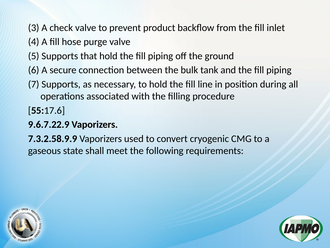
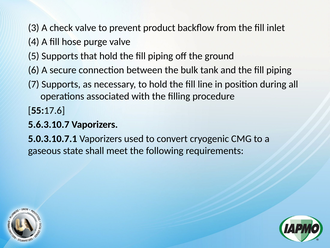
9.6.7.22.9: 9.6.7.22.9 -> 5.6.3.10.7 (49, 124)
7.3.2.58.9.9: 7.3.2.58.9.9 -> 5.0.3.10.7.1 (53, 138)
